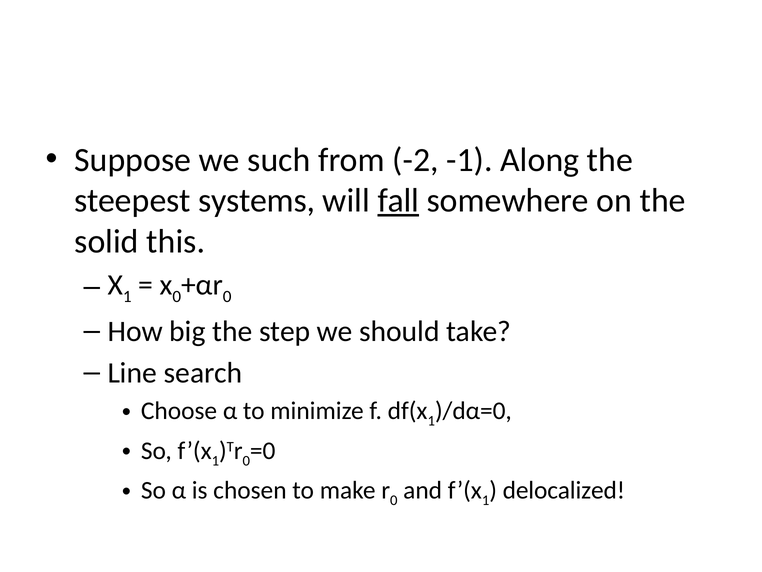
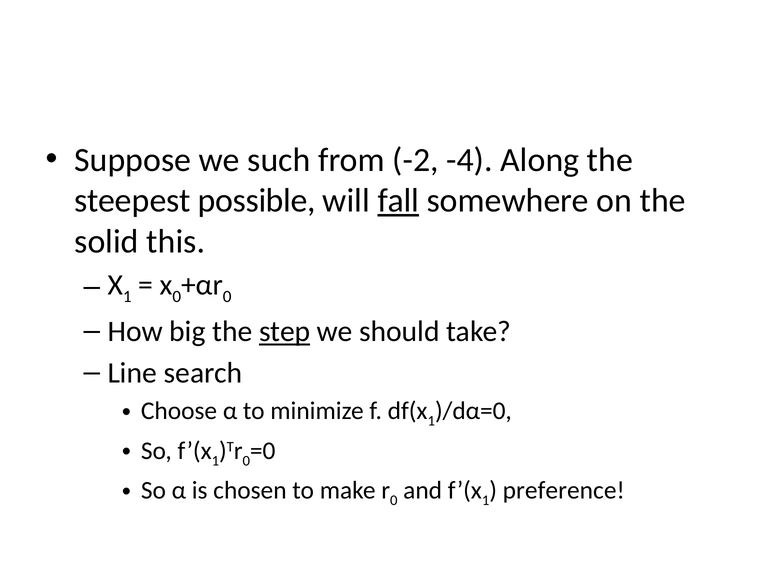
-1: -1 -> -4 (469, 160)
systems: systems -> possible (257, 201)
step underline: none -> present (285, 331)
delocalized: delocalized -> preference (564, 490)
